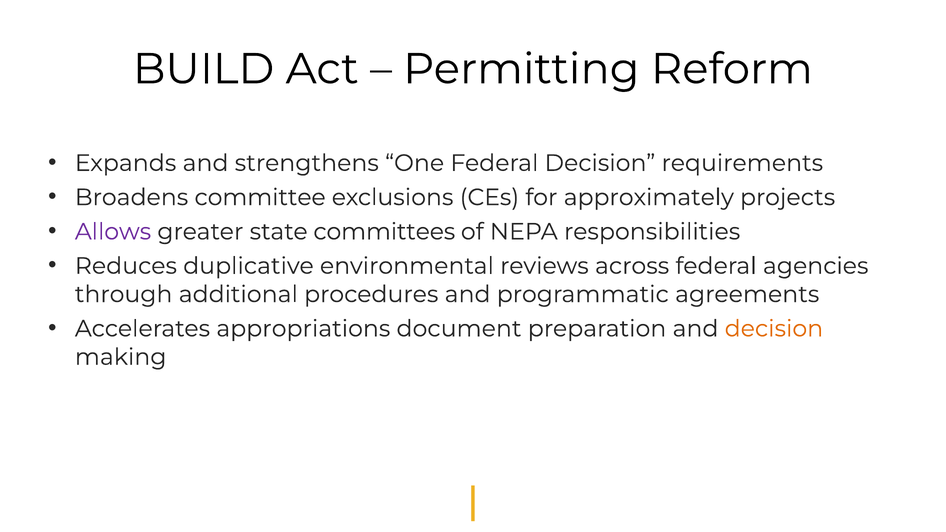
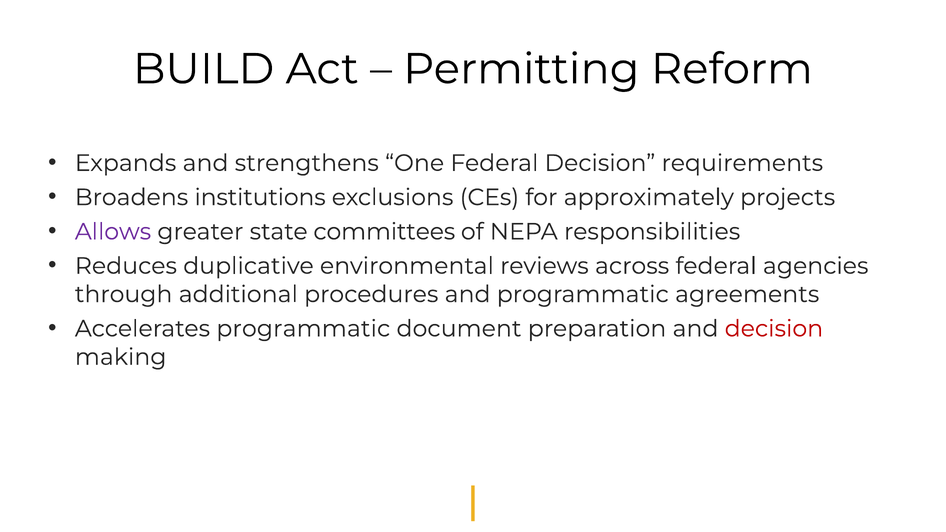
committee: committee -> institutions (260, 197)
Accelerates appropriations: appropriations -> programmatic (303, 329)
decision colour: orange -> red (774, 329)
